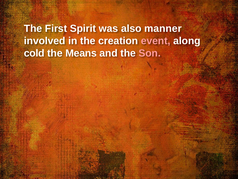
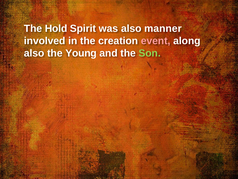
First: First -> Hold (56, 29)
cold: cold -> also (34, 53)
Means: Means -> Young (81, 53)
Son colour: pink -> light green (150, 53)
